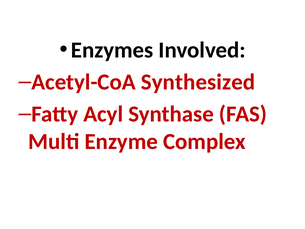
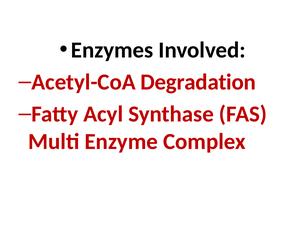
Synthesized: Synthesized -> Degradation (198, 82)
